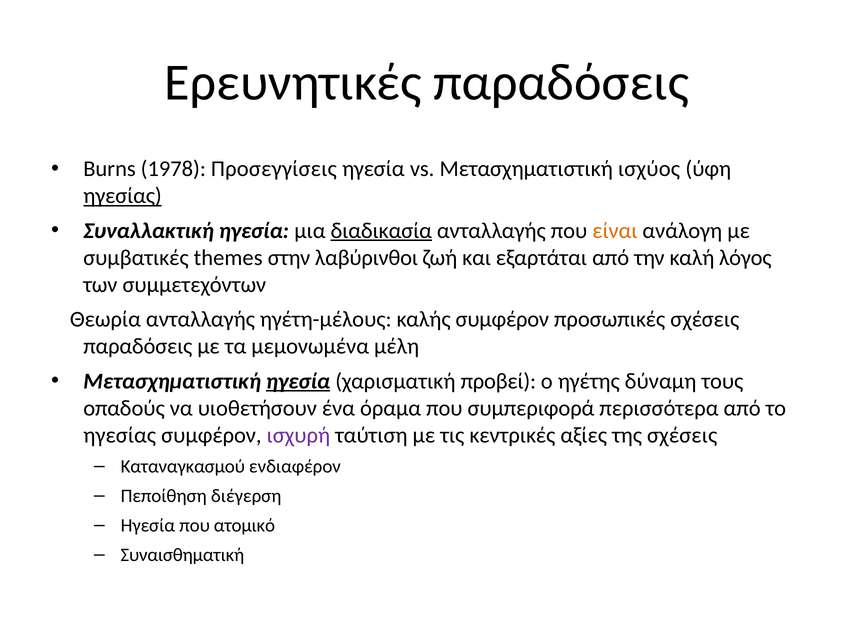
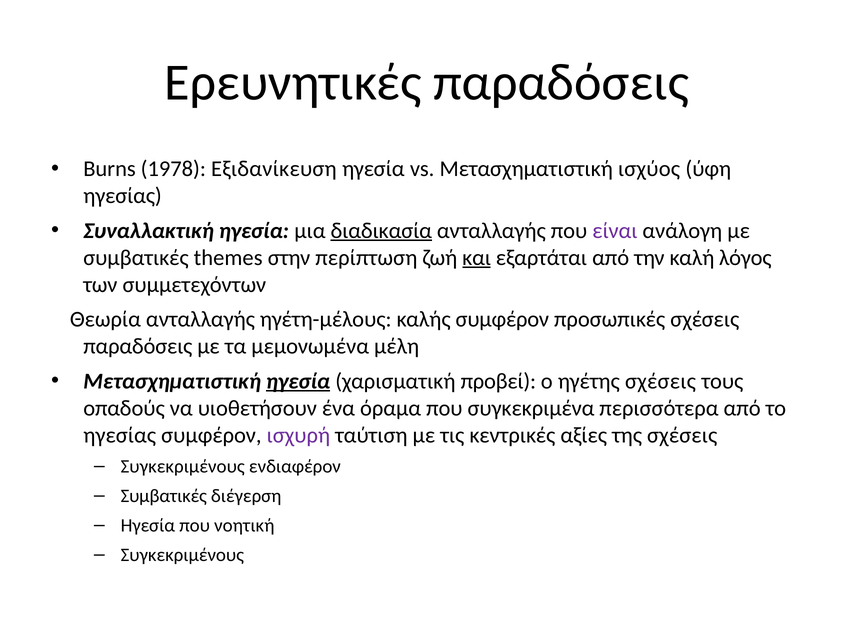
Προσεγγίσεις: Προσεγγίσεις -> Εξιδανίκευση (274, 169)
ηγεσίας underline: present -> none (123, 196)
είναι colour: orange -> purple (615, 230)
λαβύρινθοι: λαβύρινθοι -> περίπτωση (366, 258)
και underline: none -> present (477, 258)
ηγέτης δύναμη: δύναμη -> σχέσεις (660, 381)
συμπεριφορά: συμπεριφορά -> συγκεκριμένα (531, 408)
Καταναγκασμού: Καταναγκασμού -> Συγκεκριμένους (183, 466)
Πεποίθηση: Πεποίθηση -> Συμβατικές (164, 496)
ατομικό: ατομικό -> νοητική (244, 525)
Συναισθηματική: Συναισθηματική -> Συγκεκριμένους (182, 554)
